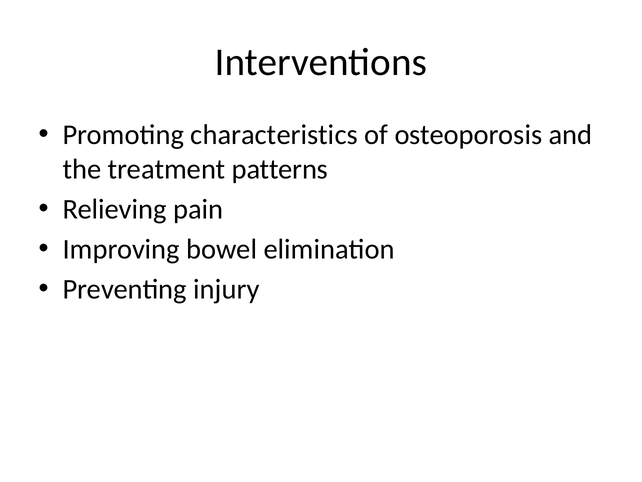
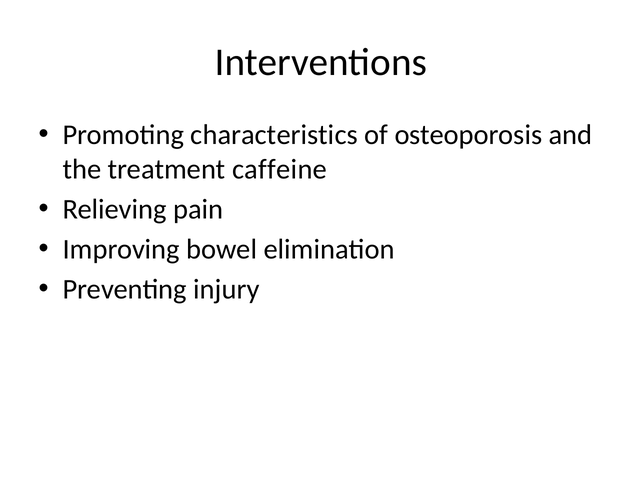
patterns: patterns -> caffeine (280, 169)
